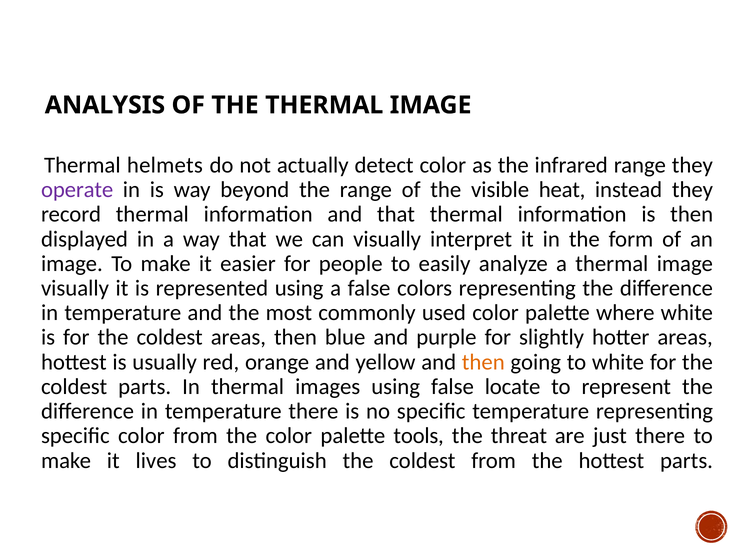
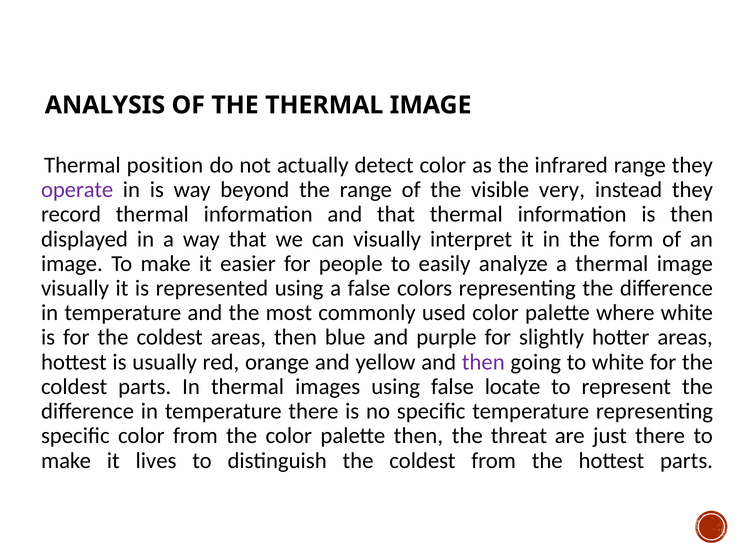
helmets: helmets -> position (165, 165)
heat: heat -> very (562, 190)
then colour: orange -> purple (483, 362)
palette tools: tools -> then (418, 435)
